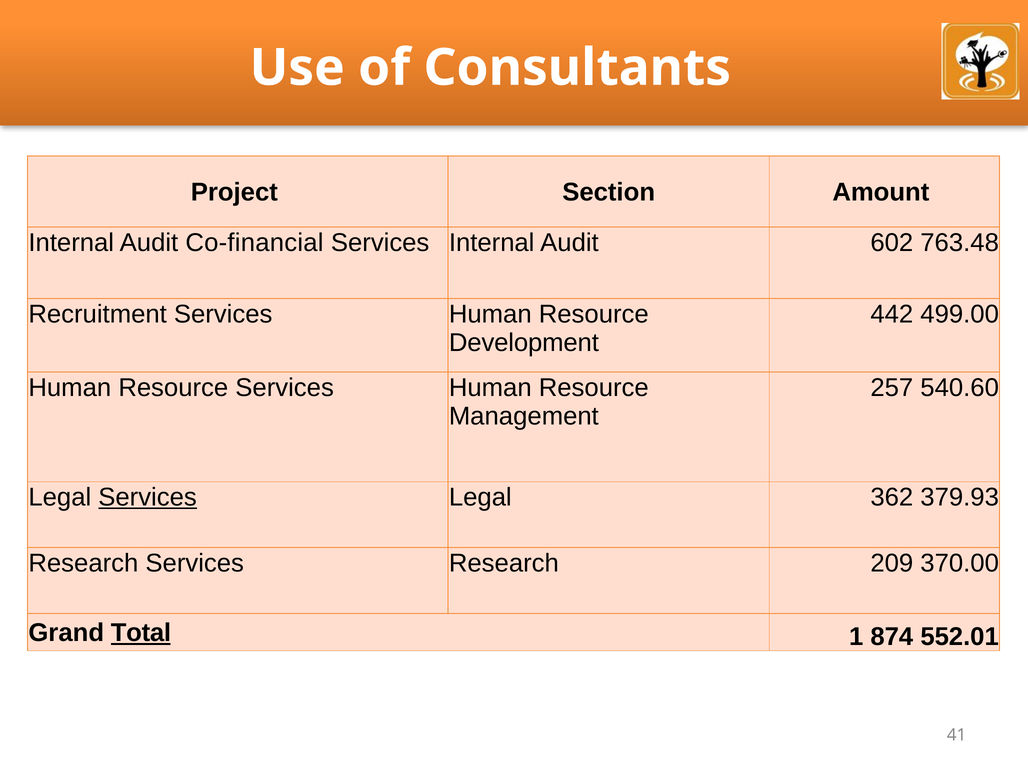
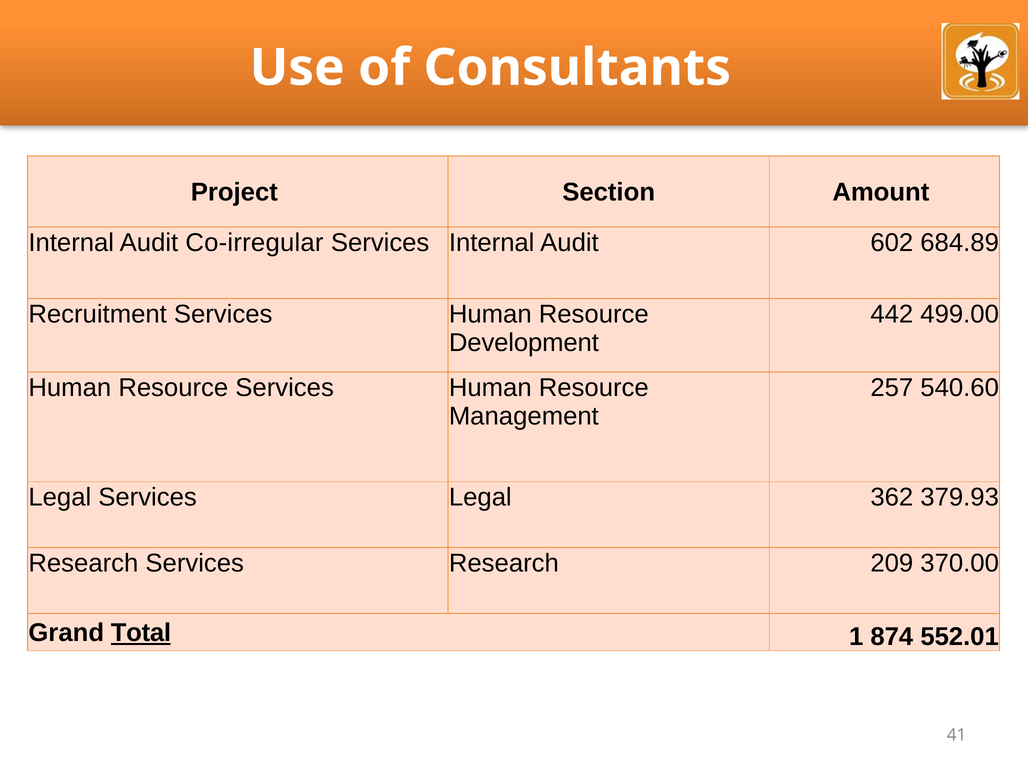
Co-financial: Co-financial -> Co-irregular (254, 243)
763.48: 763.48 -> 684.89 (960, 243)
Services underline: present -> none (148, 497)
